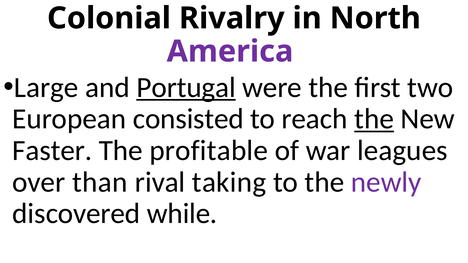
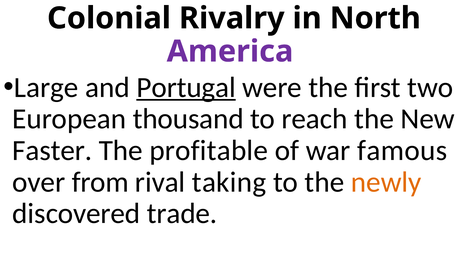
consisted: consisted -> thousand (188, 119)
the underline: present -> none (374, 119)
leagues: leagues -> famous (402, 151)
than: than -> from (100, 182)
newly colour: purple -> orange (386, 182)
while: while -> trade (182, 214)
